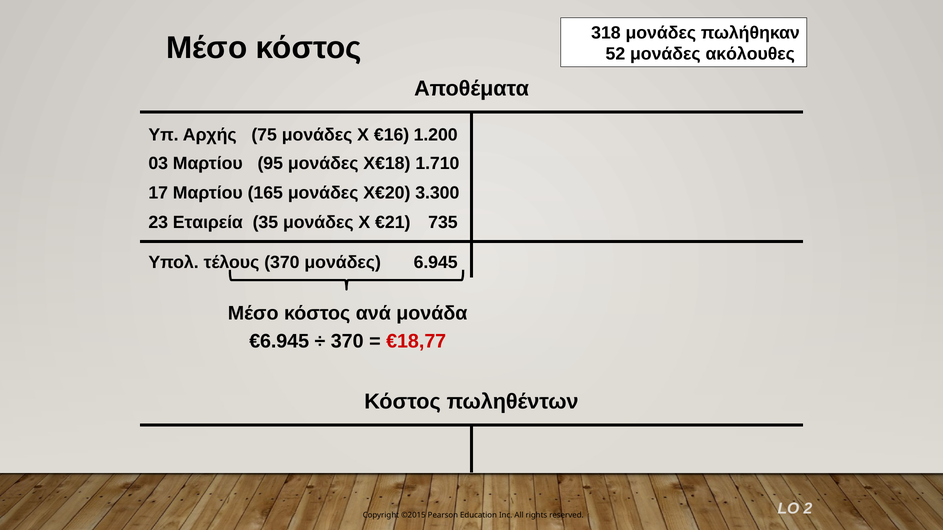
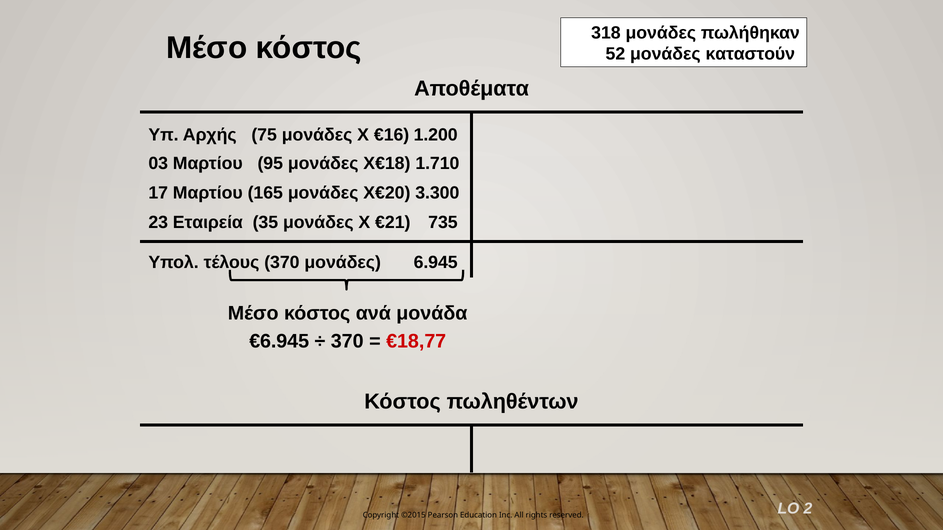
ακόλουθες: ακόλουθες -> καταστούν (750, 54)
